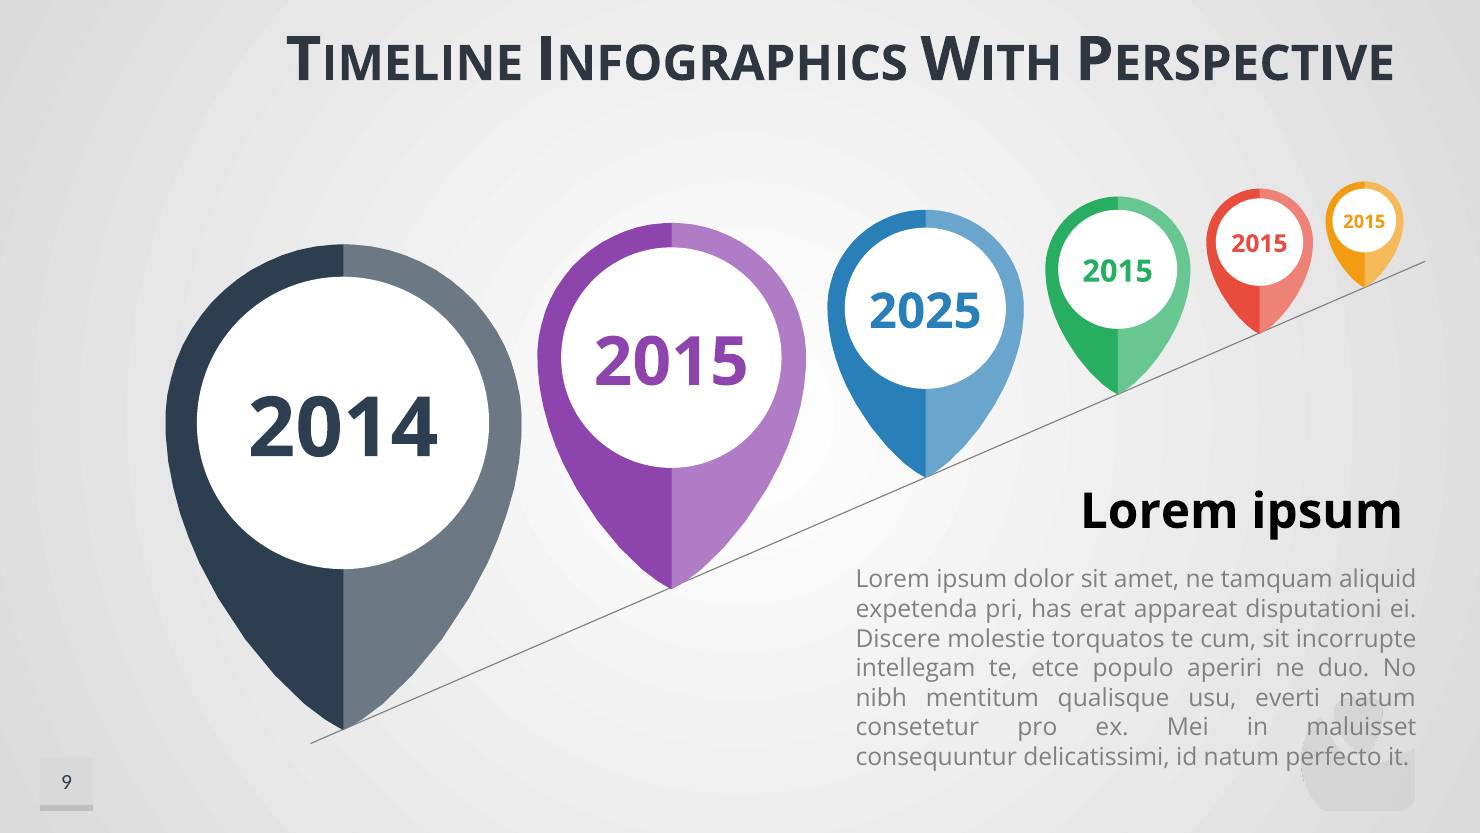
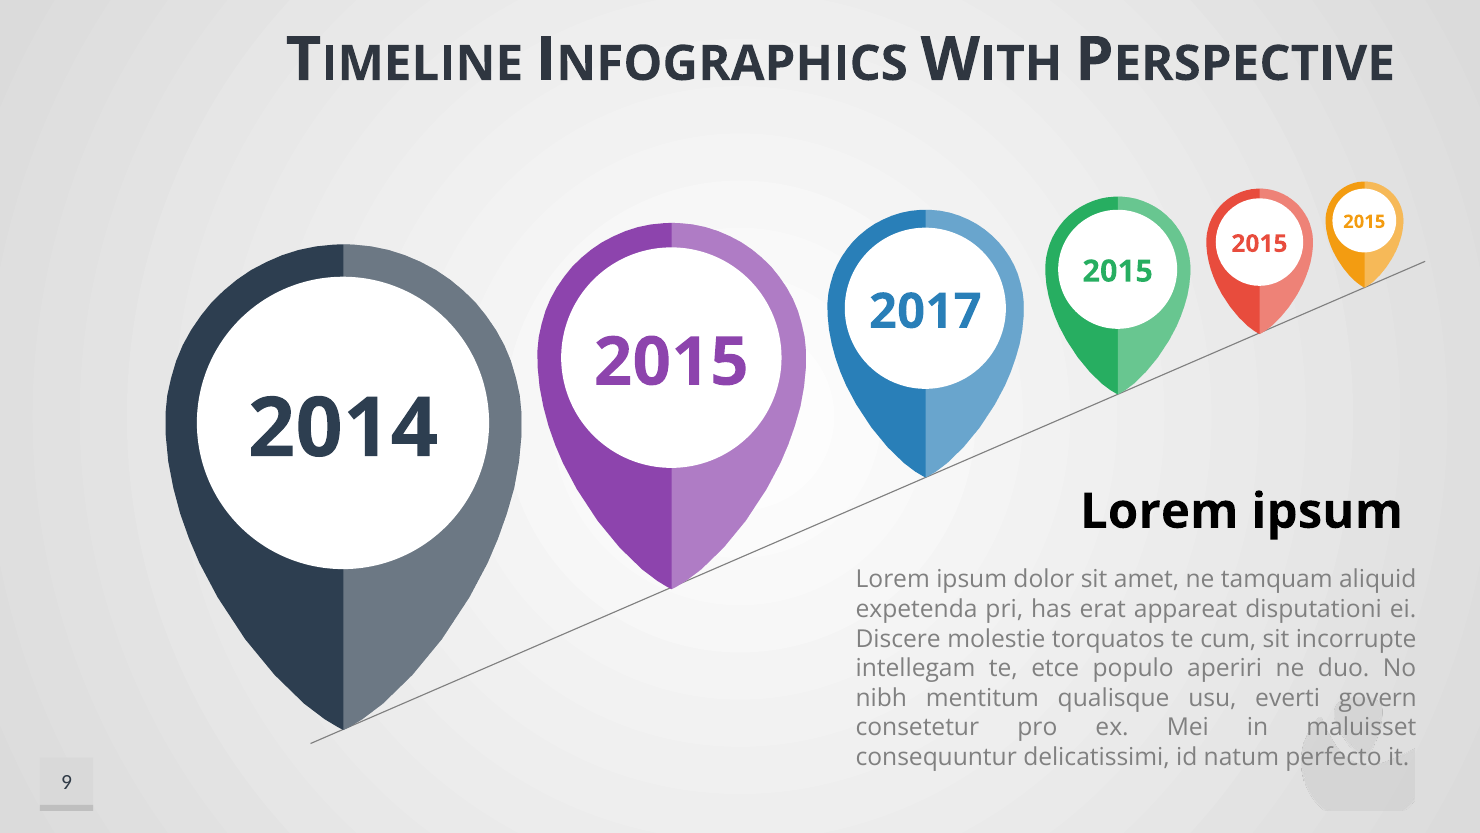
2025: 2025 -> 2017 (925, 311)
everti natum: natum -> govern (1378, 698)
